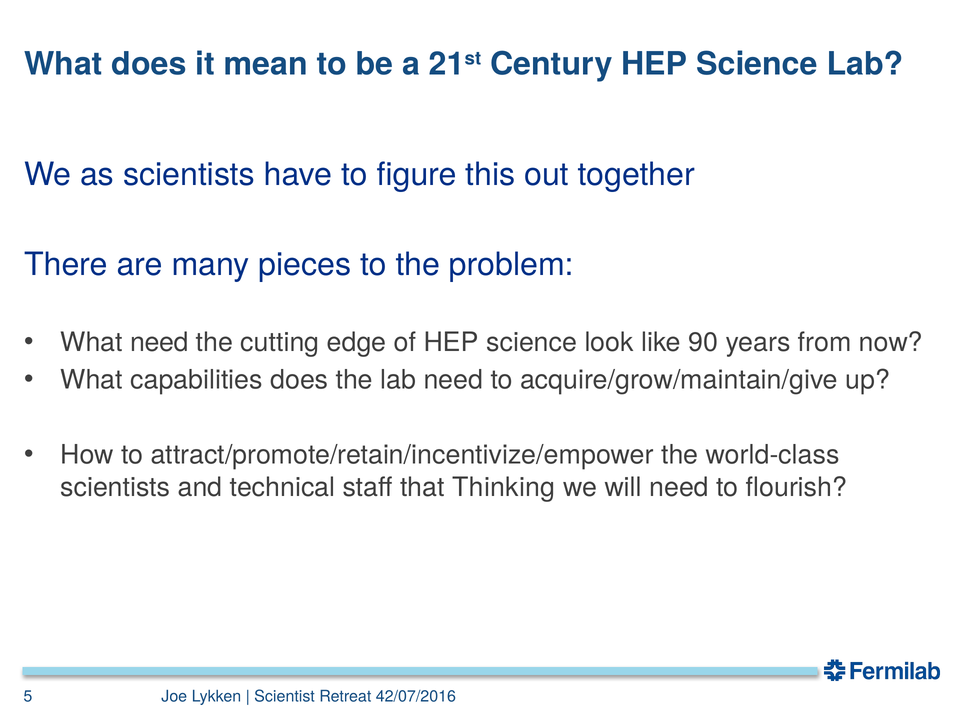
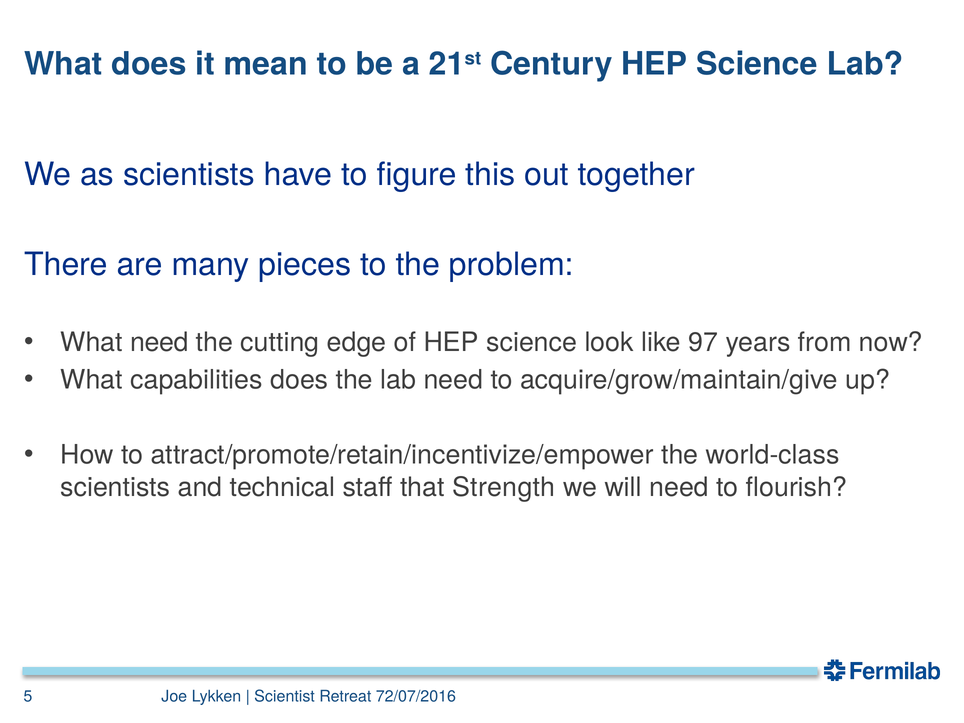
90: 90 -> 97 (703, 343)
Thinking: Thinking -> Strength (504, 487)
42/07/2016: 42/07/2016 -> 72/07/2016 (416, 696)
